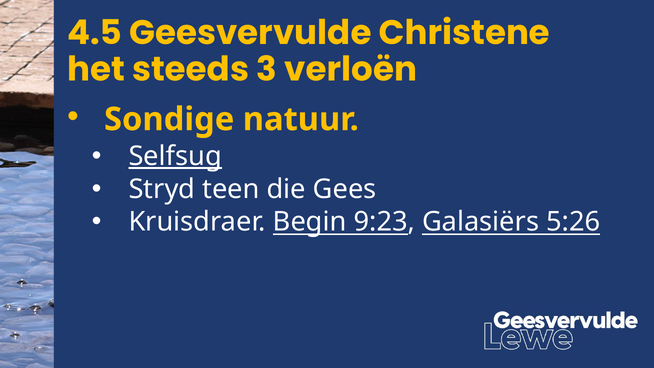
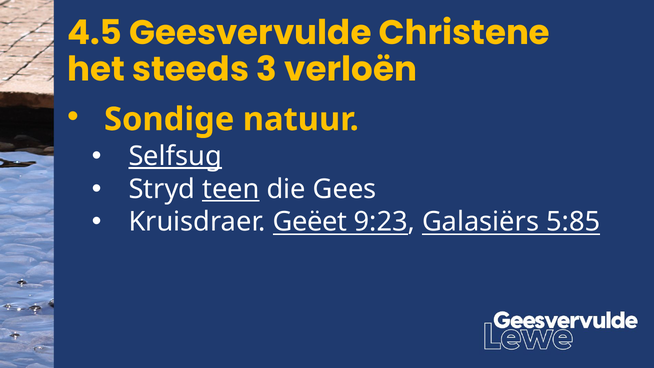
teen underline: none -> present (231, 189)
Begin: Begin -> Geëet (310, 222)
5:26: 5:26 -> 5:85 (573, 222)
